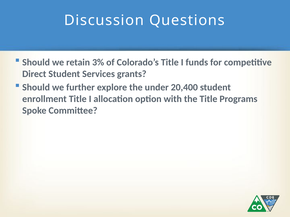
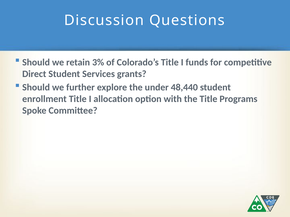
20,400: 20,400 -> 48,440 (184, 88)
